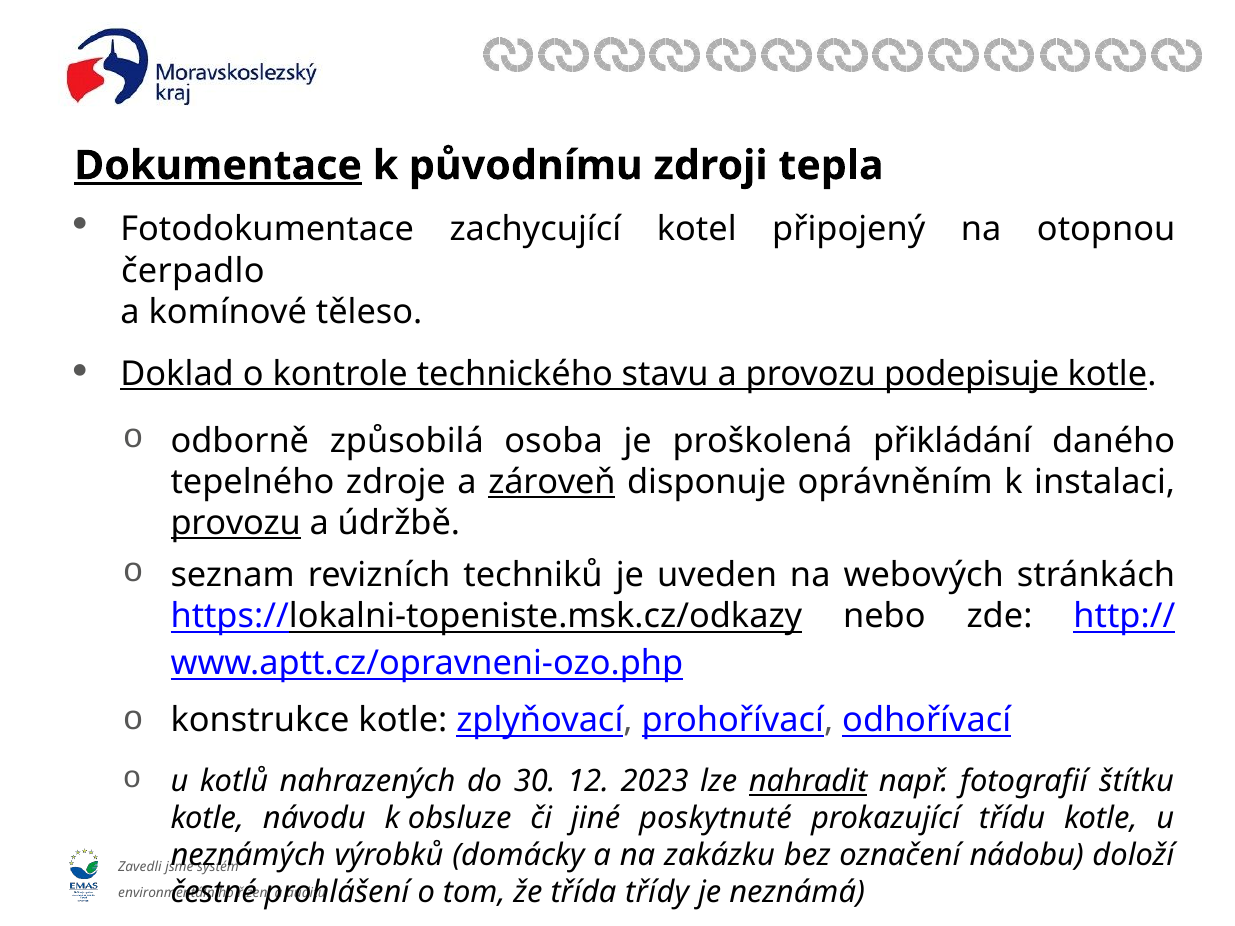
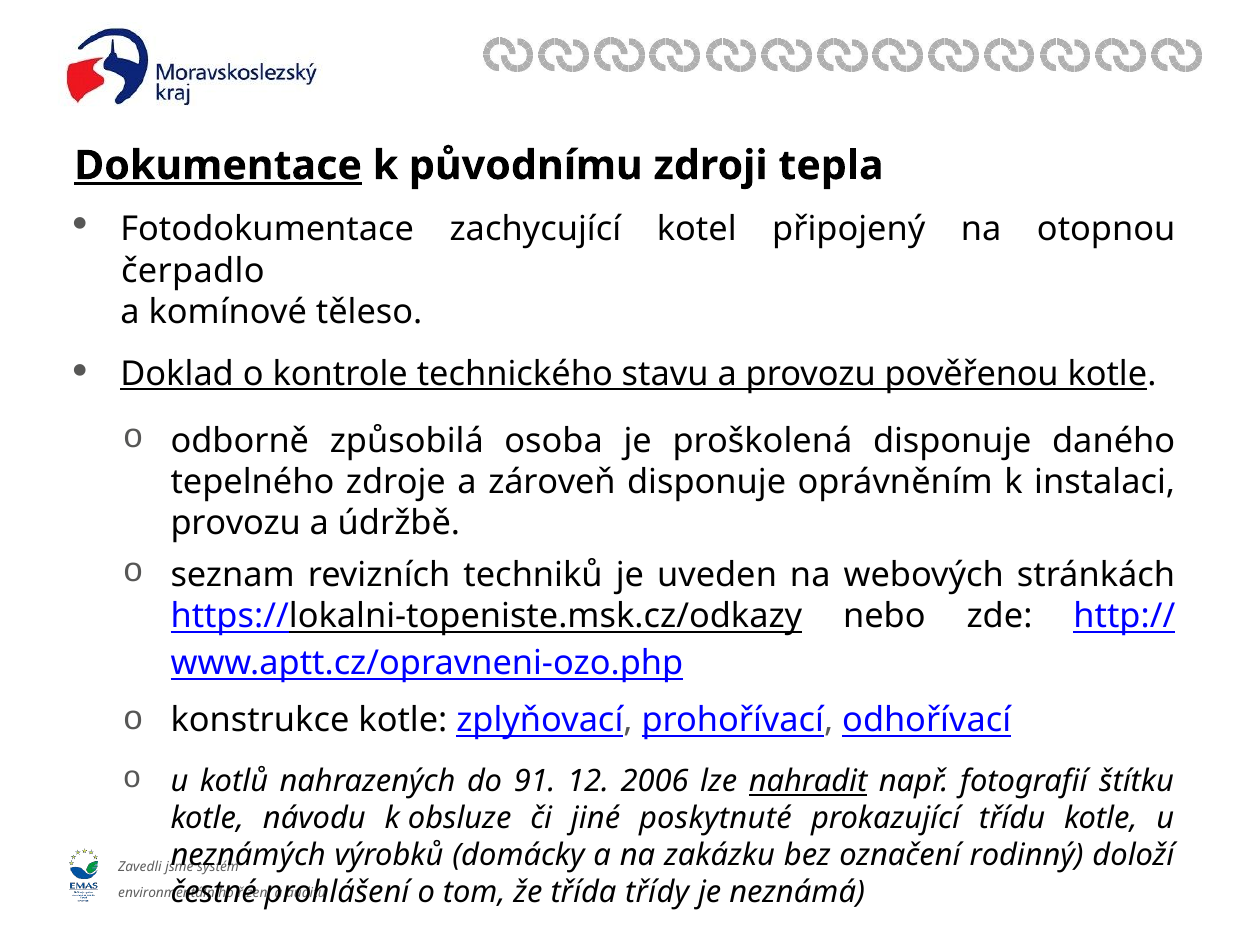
podepisuje: podepisuje -> pověřenou (972, 374)
proškolená přikládání: přikládání -> disponuje (952, 441)
zároveň underline: present -> none (552, 483)
provozu underline: present -> none (236, 524)
30: 30 -> 91 (535, 782)
2023: 2023 -> 2006 (655, 782)
nádobu: nádobu -> rodinný (1027, 856)
